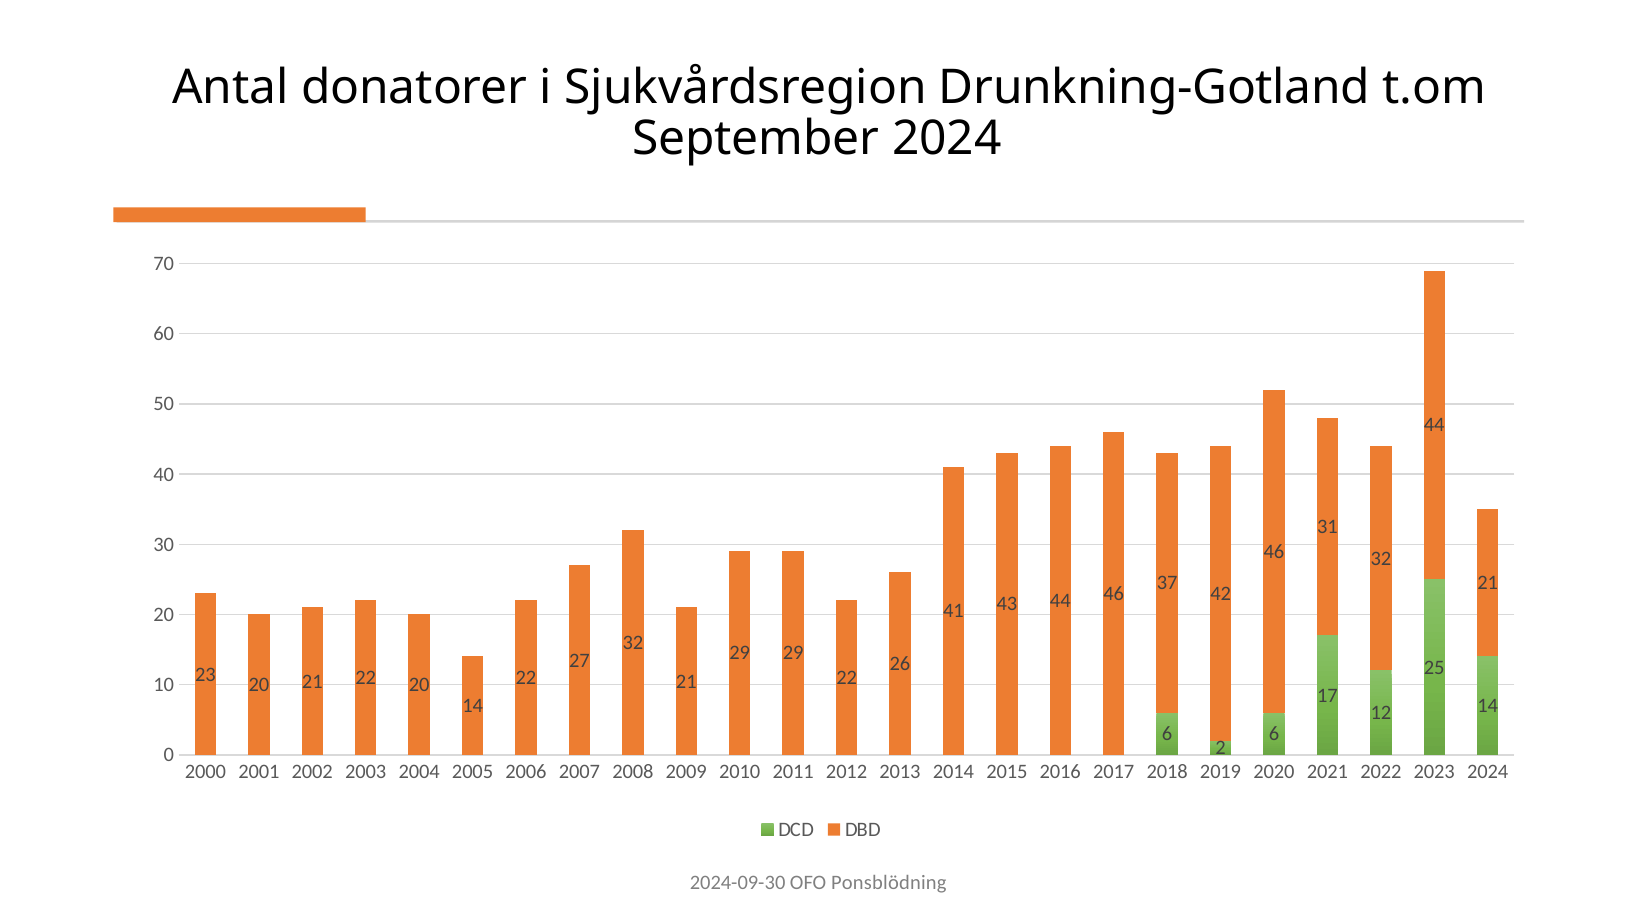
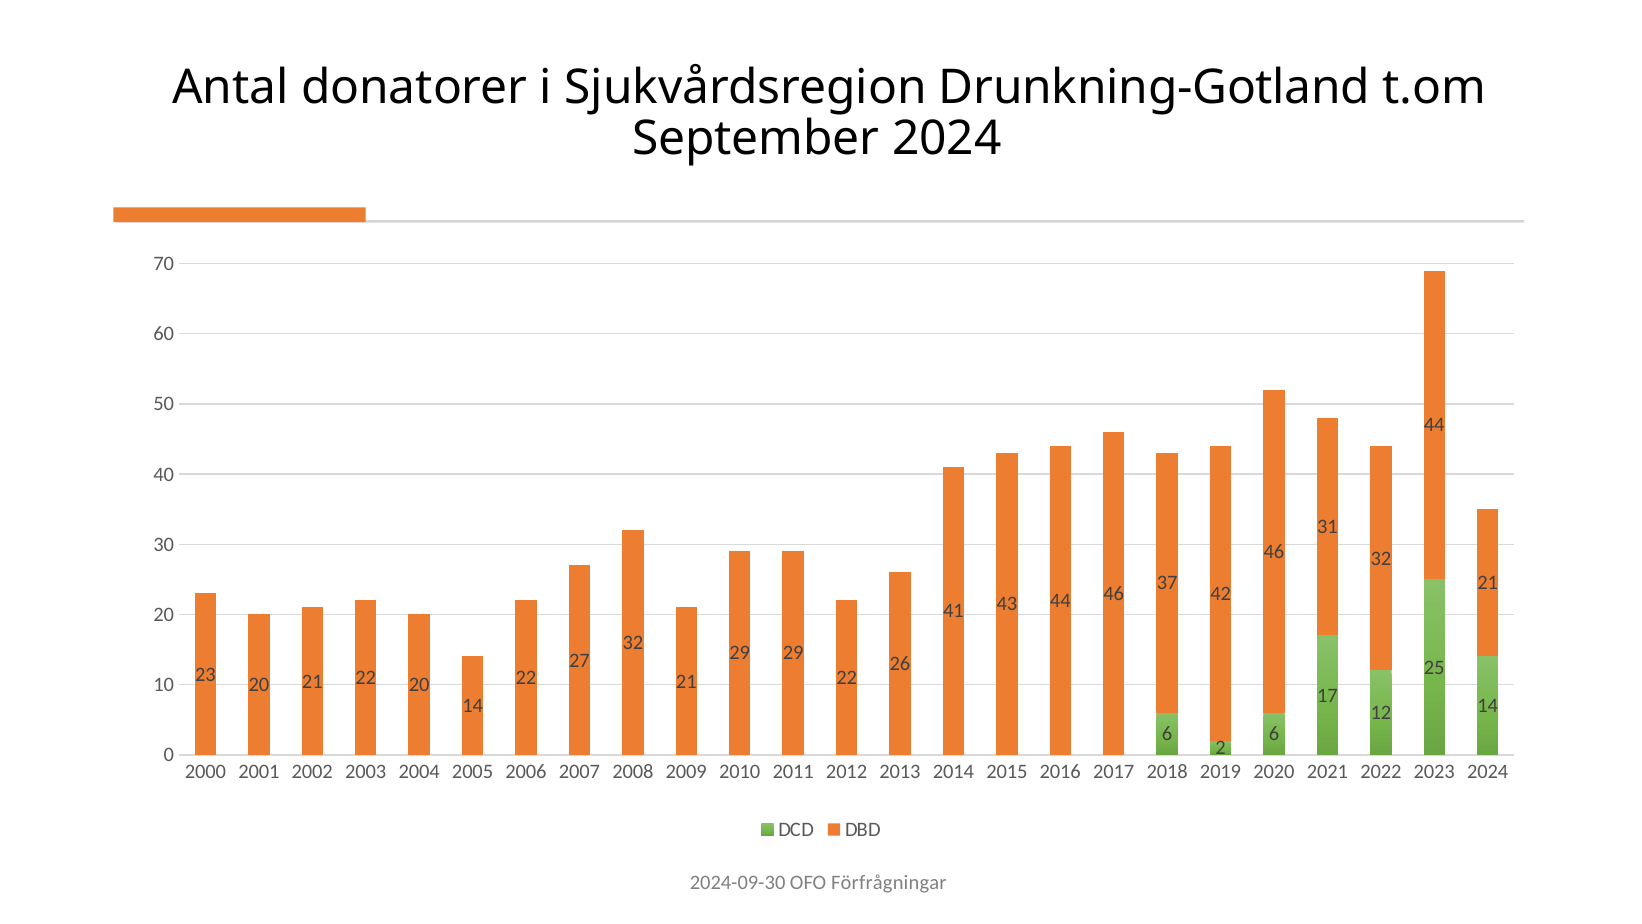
Ponsblödning: Ponsblödning -> Förfrågningar (889, 882)
